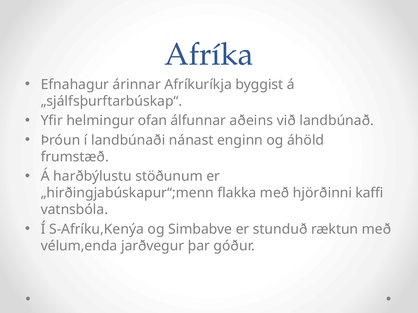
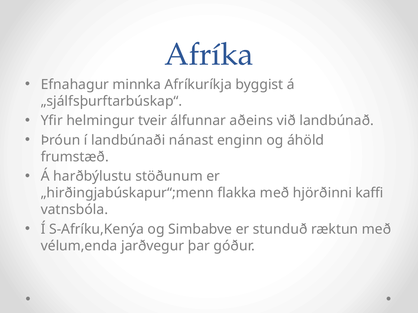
árinnar: árinnar -> minnka (137, 85)
ofan: ofan -> tveir (153, 121)
